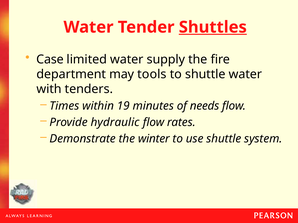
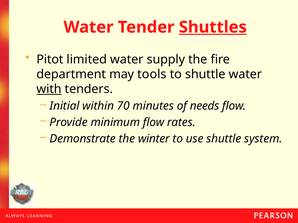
Case: Case -> Pitot (50, 59)
with underline: none -> present (49, 89)
Times: Times -> Initial (64, 106)
19: 19 -> 70 (123, 106)
hydraulic: hydraulic -> minimum (115, 123)
